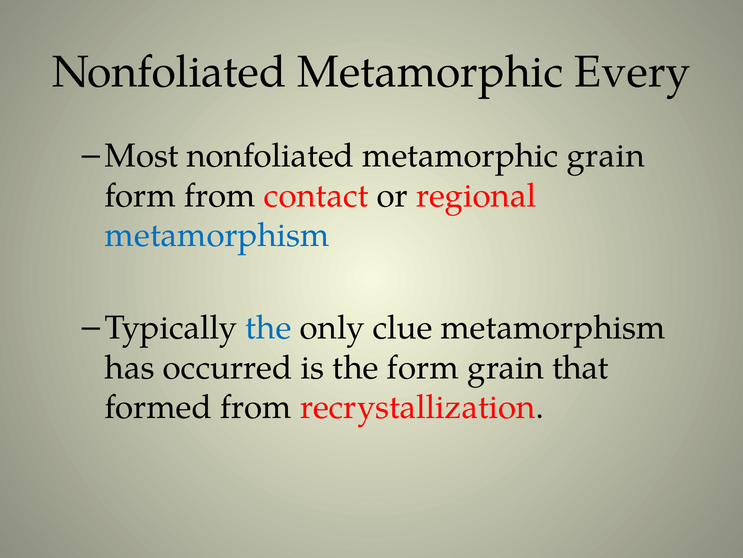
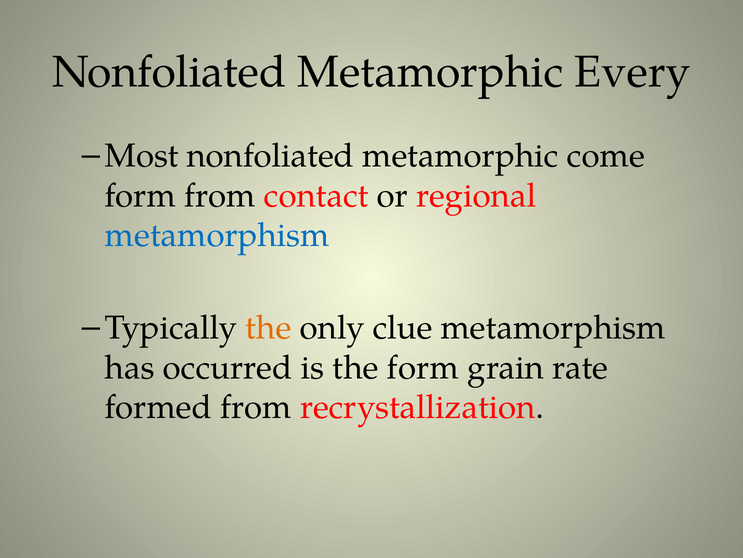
metamorphic grain: grain -> come (606, 156)
the colour: blue -> orange (268, 328)
that: that -> rate (580, 367)
